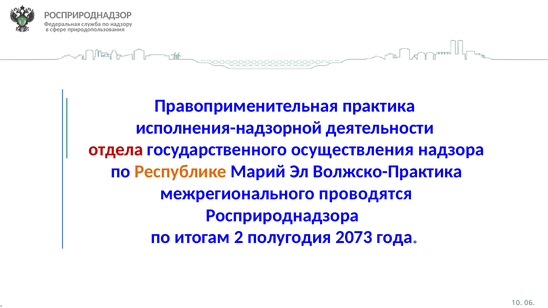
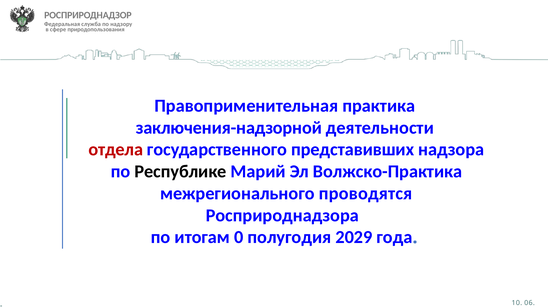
исполнения-надзорной: исполнения-надзорной -> заключения-надзорной (229, 128)
осуществления: осуществления -> представивших (353, 150)
Республике colour: orange -> black (181, 172)
2: 2 -> 0 (239, 237)
2073: 2073 -> 2029 (354, 237)
